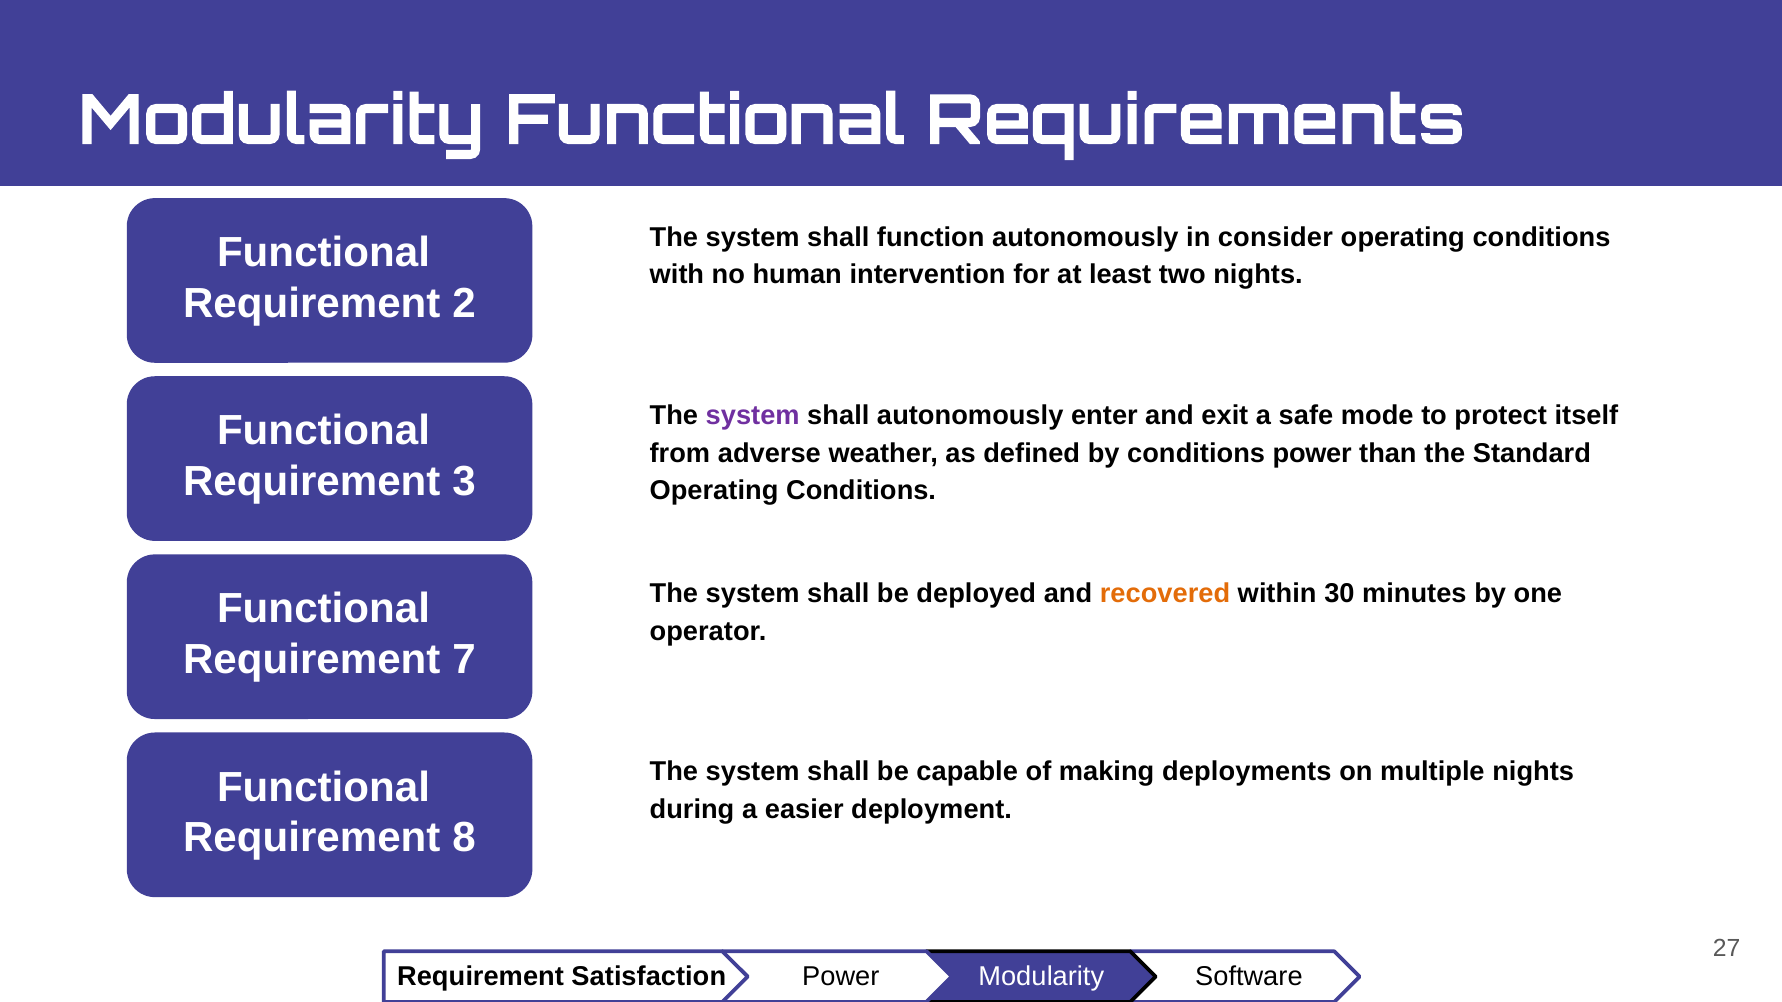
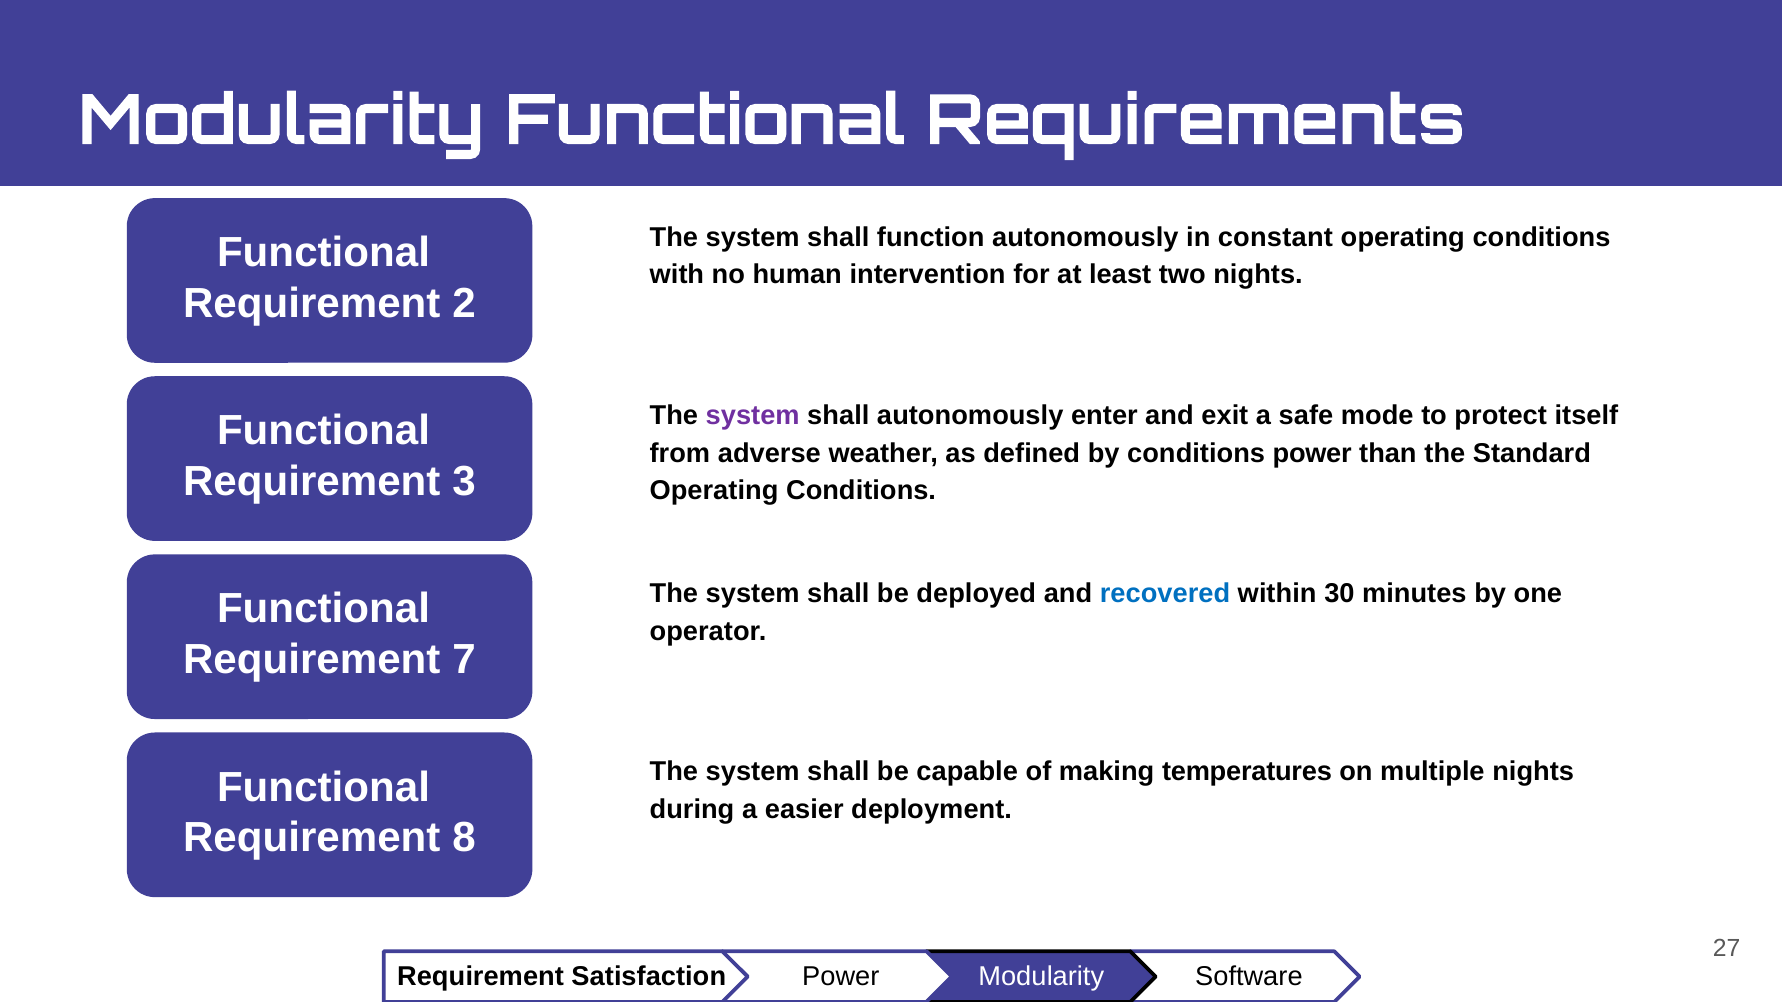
consider: consider -> constant (1275, 237)
recovered colour: orange -> blue (1165, 594)
deployments: deployments -> temperatures (1247, 772)
